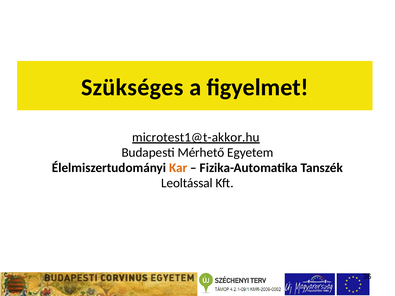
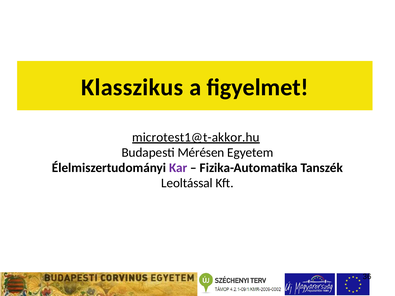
Szükséges: Szükséges -> Klasszikus (132, 87)
Mérhető: Mérhető -> Mérésen (201, 153)
Kar colour: orange -> purple (178, 168)
